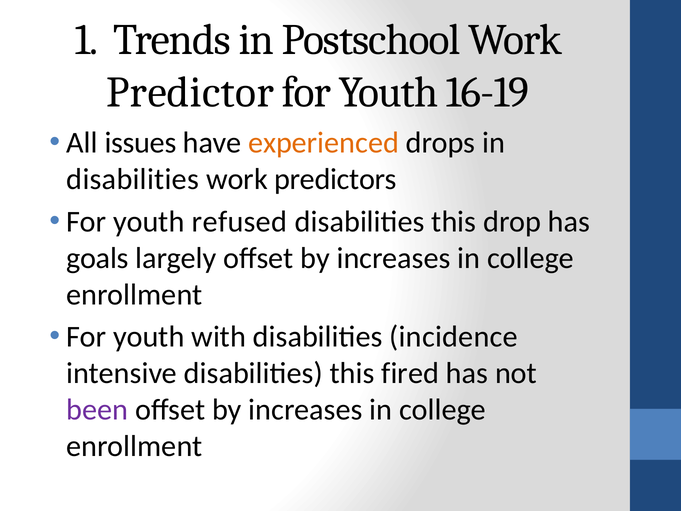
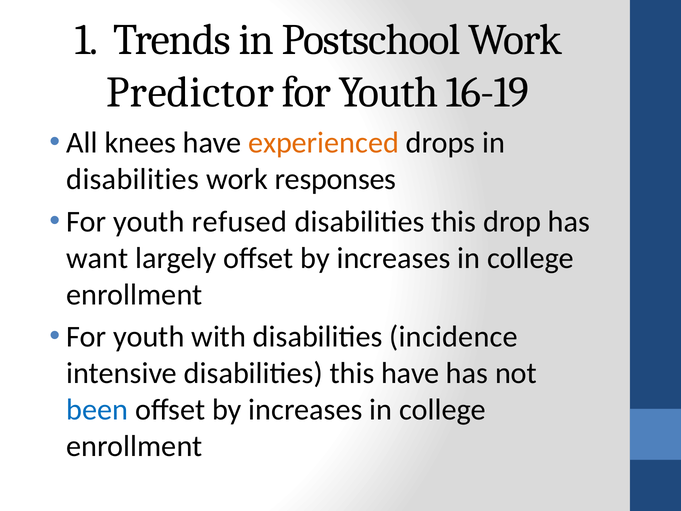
issues: issues -> knees (140, 143)
predictors: predictors -> responses (335, 179)
goals: goals -> want (97, 258)
this fired: fired -> have (410, 373)
been colour: purple -> blue (97, 409)
